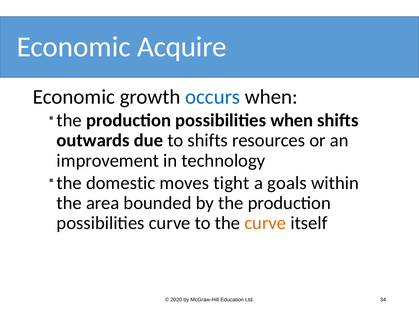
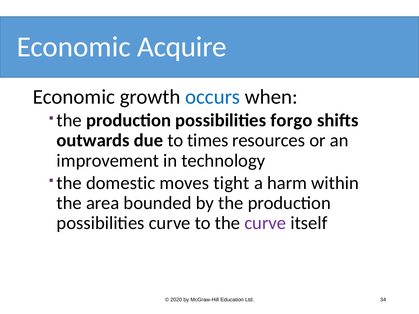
possibilities when: when -> forgo (292, 121)
to shifts: shifts -> times (208, 141)
goals: goals -> harm (287, 183)
curve colour: orange -> purple (265, 223)
